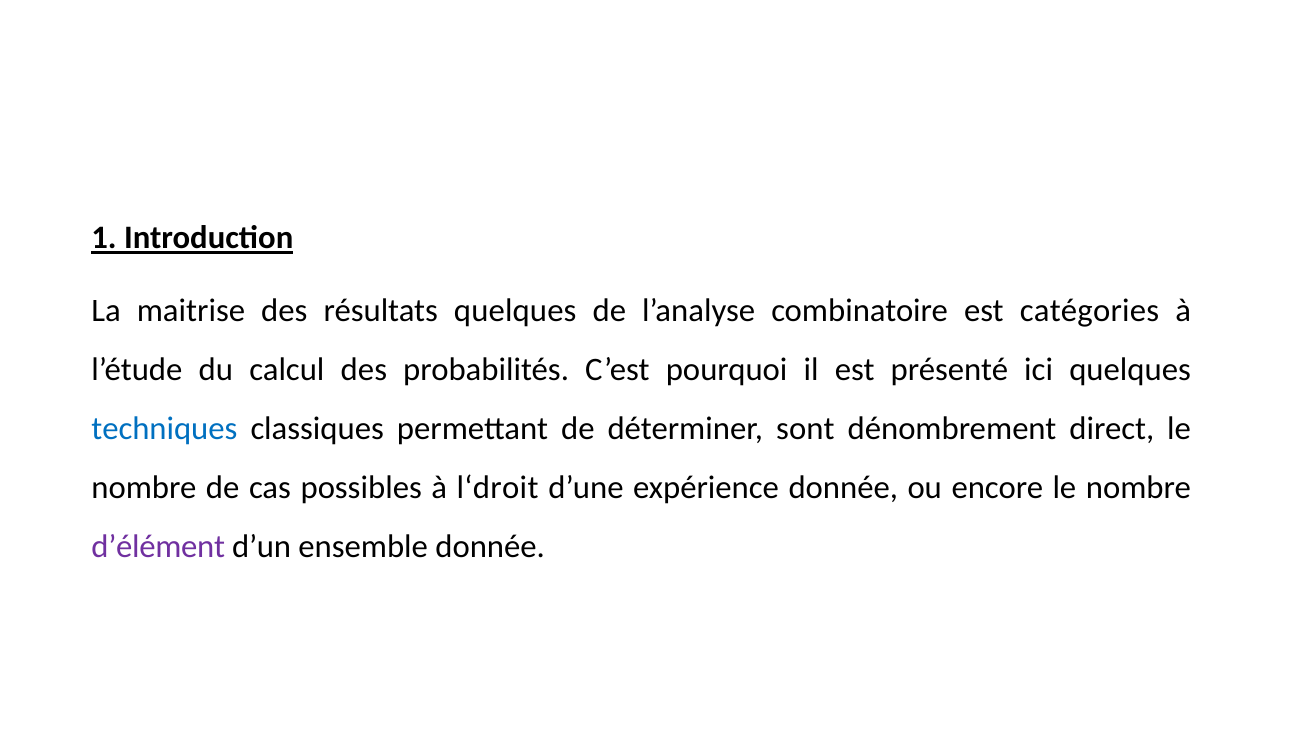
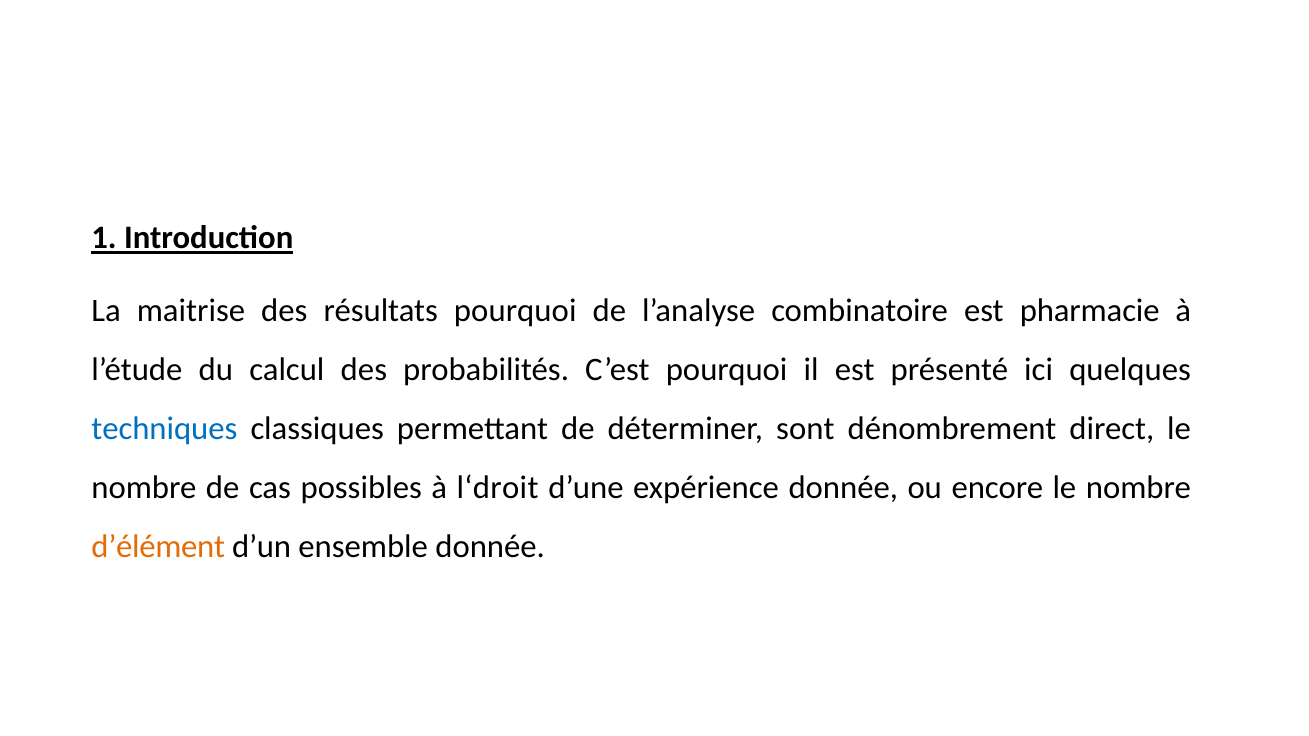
résultats quelques: quelques -> pourquoi (515, 311)
catégories: catégories -> pharmacie (1090, 311)
d’élément colour: purple -> orange (158, 547)
